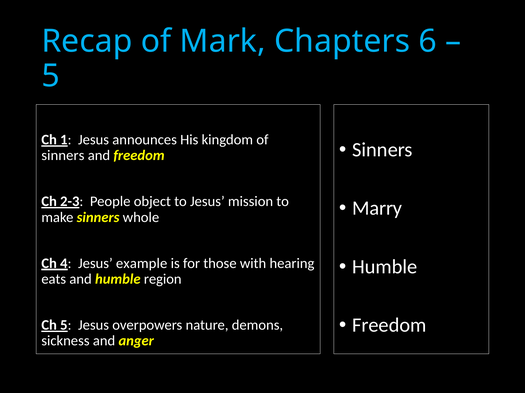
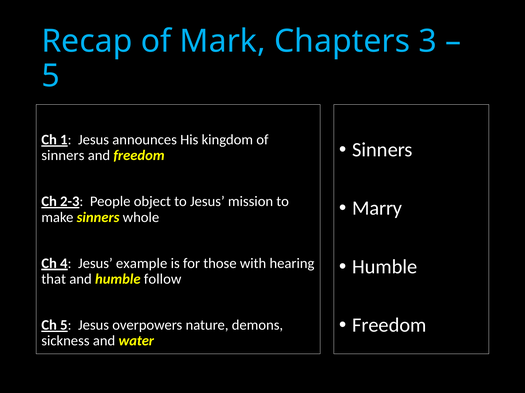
6: 6 -> 3 (428, 41)
eats: eats -> that (54, 279)
region: region -> follow (163, 279)
anger: anger -> water (136, 341)
